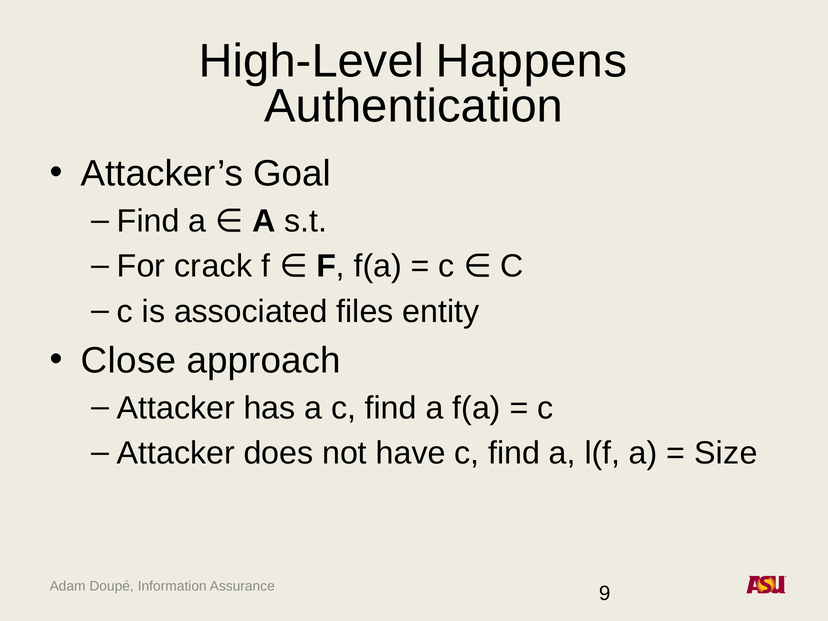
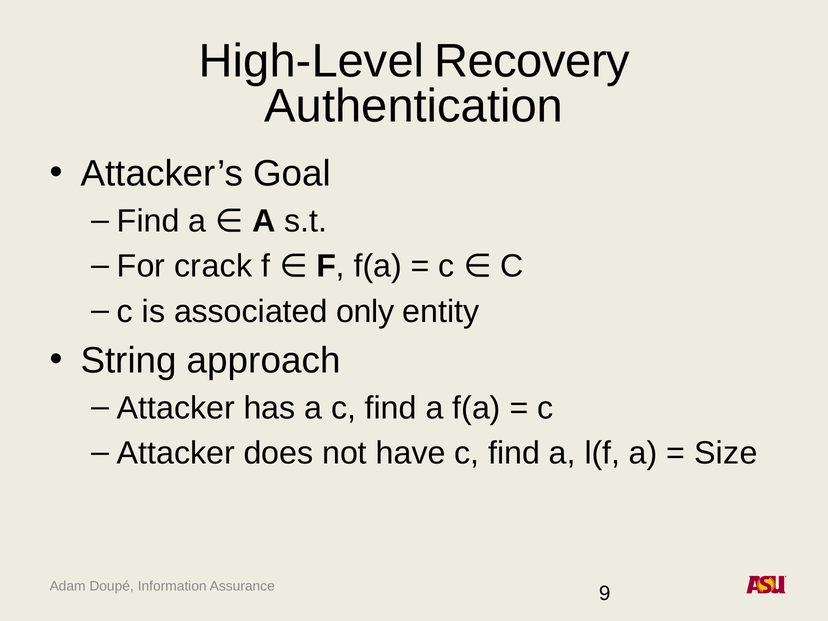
Happens: Happens -> Recovery (532, 61)
files: files -> only (365, 311)
Close: Close -> String (129, 361)
